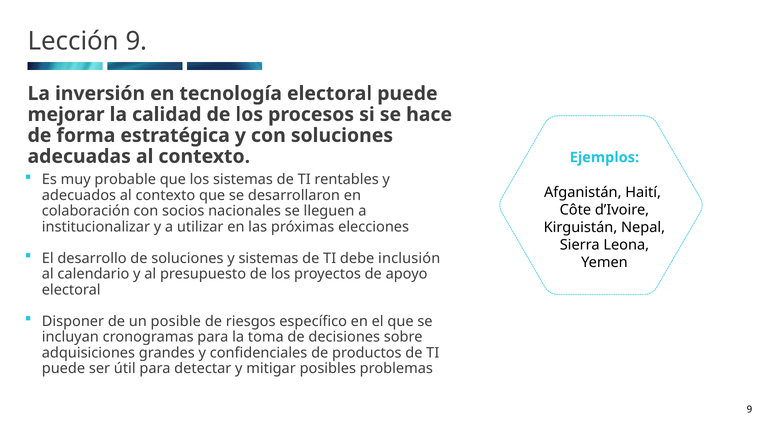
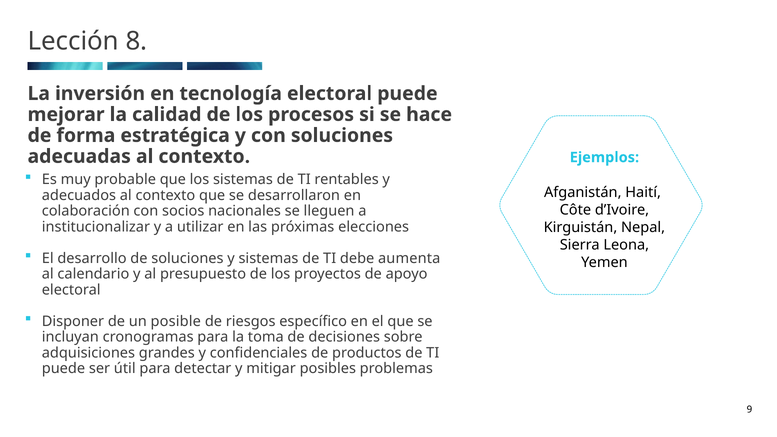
Lección 9: 9 -> 8 (137, 41)
inclusión: inclusión -> aumenta (409, 258)
